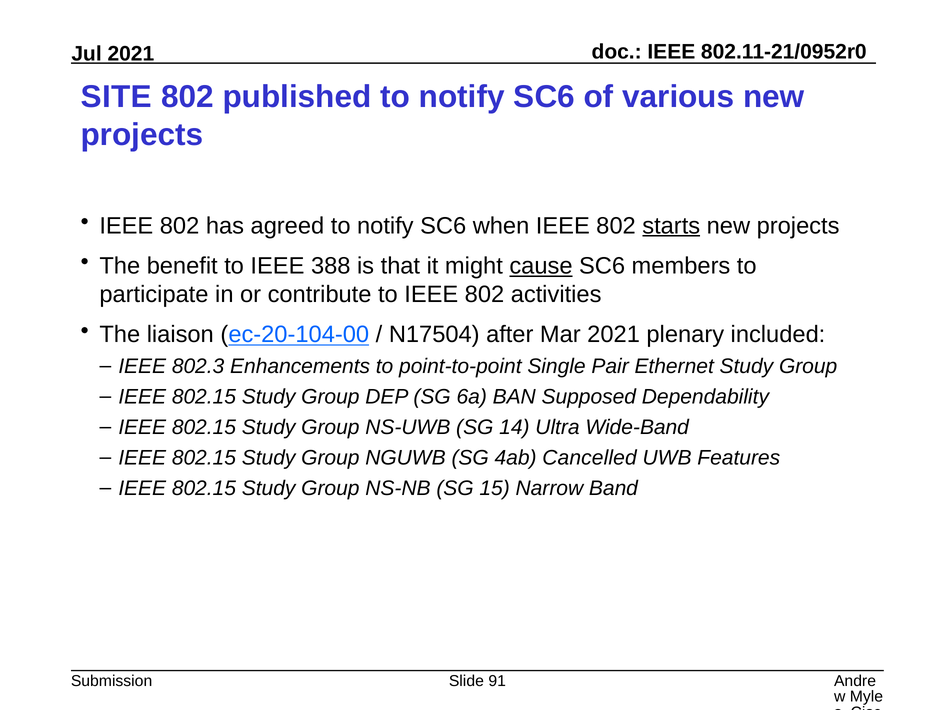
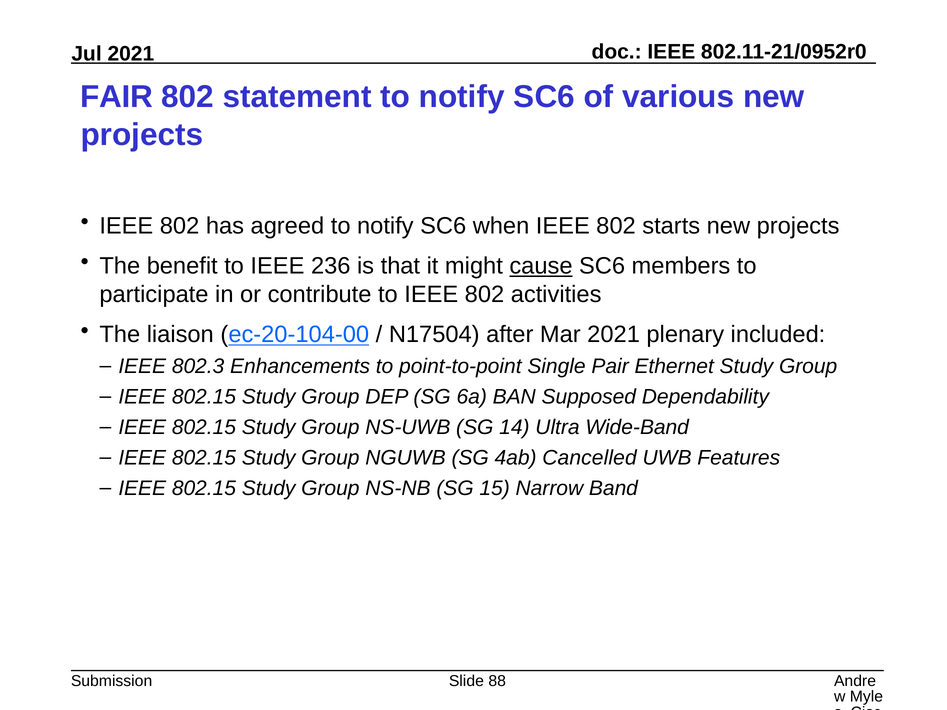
SITE: SITE -> FAIR (117, 97)
published: published -> statement (297, 97)
starts underline: present -> none (671, 226)
388: 388 -> 236 (331, 266)
91: 91 -> 88 (497, 681)
